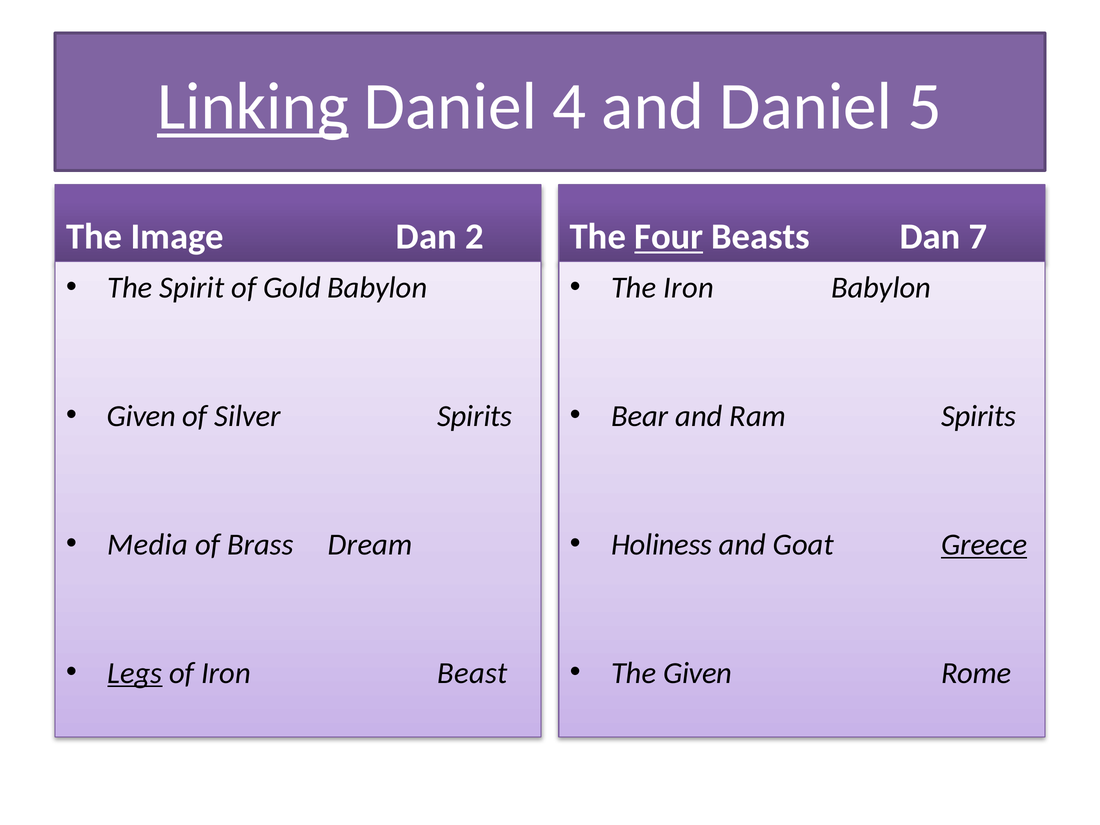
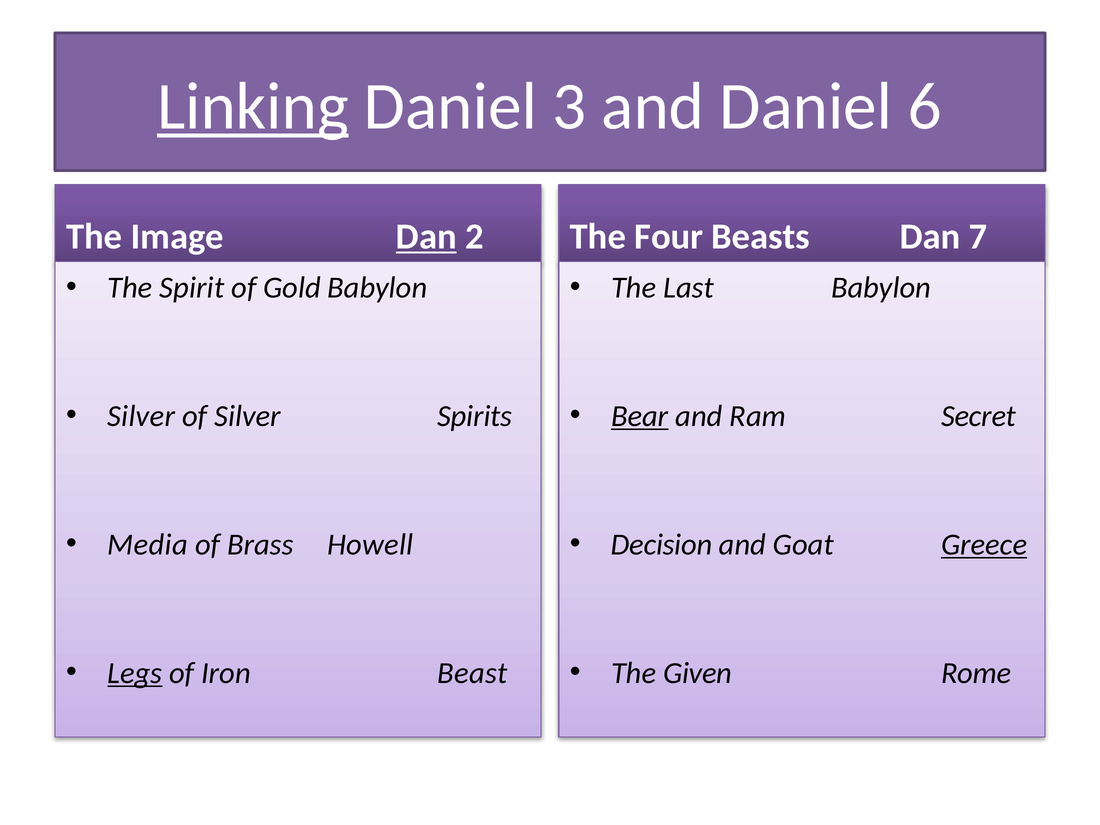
4: 4 -> 3 (569, 106)
5: 5 -> 6 (925, 106)
Dan underline: none -> present (426, 237)
Four underline: present -> none (669, 237)
The Iron: Iron -> Last (689, 288)
Given: Given -> Silver (141, 416)
Bear underline: none -> present (640, 416)
Ram Spirits: Spirits -> Secret (979, 416)
Dream: Dream -> Howell (370, 545)
Holiness: Holiness -> Decision (662, 545)
